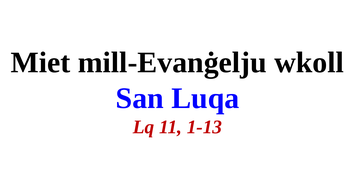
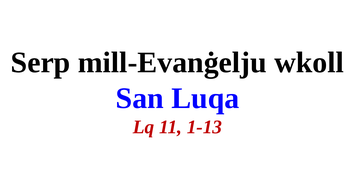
Miet: Miet -> Serp (41, 63)
